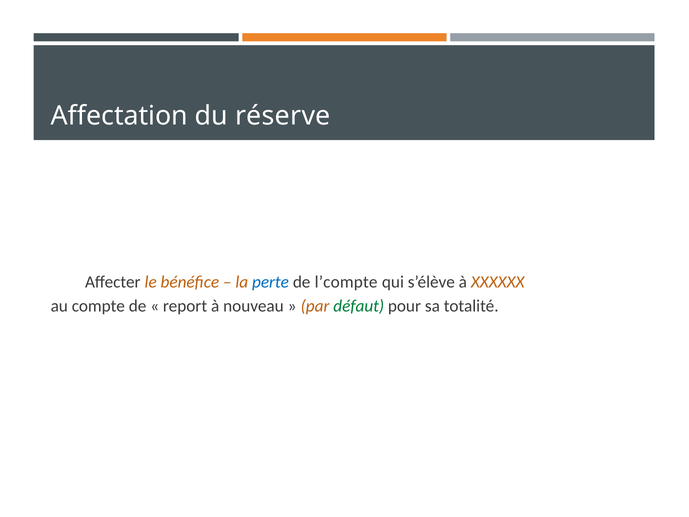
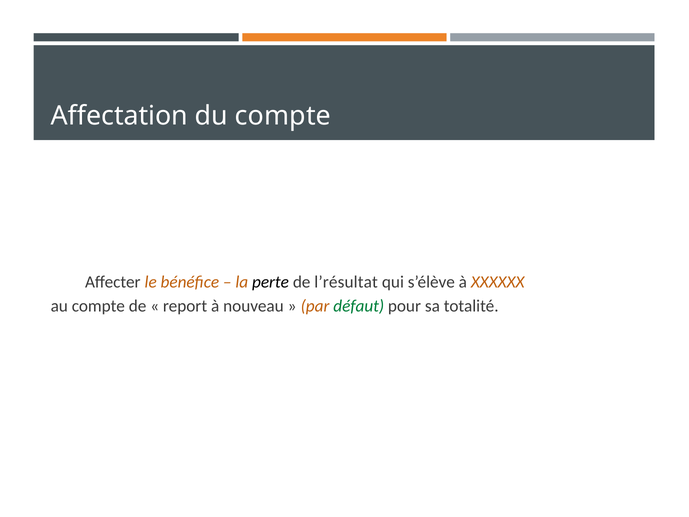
du réserve: réserve -> compte (283, 116)
perte colour: blue -> black (270, 282)
l’compte: l’compte -> l’résultat (346, 282)
